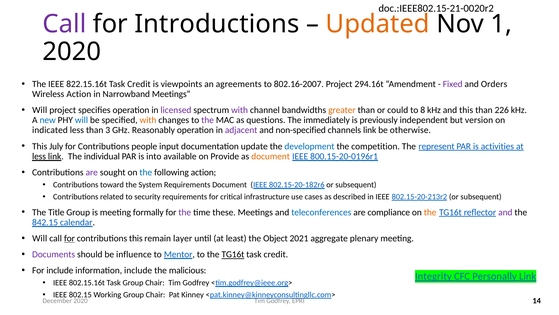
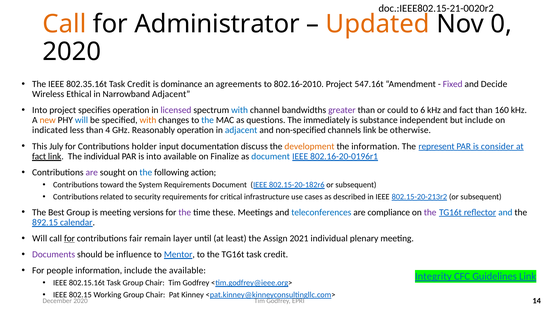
Call colour: purple -> orange (64, 24)
Introductions: Introductions -> Administrator (217, 24)
1: 1 -> 0 (501, 24)
822.15.16t: 822.15.16t -> 802.35.16t (87, 84)
viewpoints: viewpoints -> dominance (182, 84)
802.16-2007: 802.16-2007 -> 802.16-2010 (299, 84)
294.16t: 294.16t -> 547.16t (369, 84)
Orders: Orders -> Decide (494, 84)
Wireless Action: Action -> Ethical (79, 94)
Narrowband Meetings: Meetings -> Adjacent (171, 94)
Will: Will -> Into (40, 110)
with colour: purple -> blue (240, 110)
greater colour: orange -> purple (342, 110)
8: 8 -> 6 (423, 110)
and this: this -> fact (466, 110)
226: 226 -> 160 (502, 110)
new colour: blue -> orange (48, 120)
the colour: purple -> blue (208, 120)
previously: previously -> substance (379, 120)
but version: version -> include (479, 120)
3: 3 -> 4 (108, 130)
adjacent colour: purple -> blue (241, 130)
people: people -> holder (144, 146)
update: update -> discuss (254, 146)
development colour: blue -> orange (309, 146)
the competition: competition -> information (375, 146)
activities: activities -> consider (497, 146)
less: less -> fact (39, 156)
Provide: Provide -> Finalize (225, 156)
document colour: orange -> blue (271, 156)
800.15-20-0196r1: 800.15-20-0196r1 -> 802.16-20-0196r1 (344, 156)
Title: Title -> Best (56, 212)
formally: formally -> versions (148, 212)
the colour: orange -> purple (430, 212)
and colour: purple -> blue (505, 212)
842.15: 842.15 -> 892.15 (45, 222)
contributions this: this -> fair (136, 238)
Object: Object -> Assign (275, 238)
2021 aggregate: aggregate -> individual (329, 238)
TG16t underline: present -> none (233, 254)
For include: include -> people (60, 270)
the malicious: malicious -> available (187, 270)
Personally: Personally -> Guidelines (495, 276)
